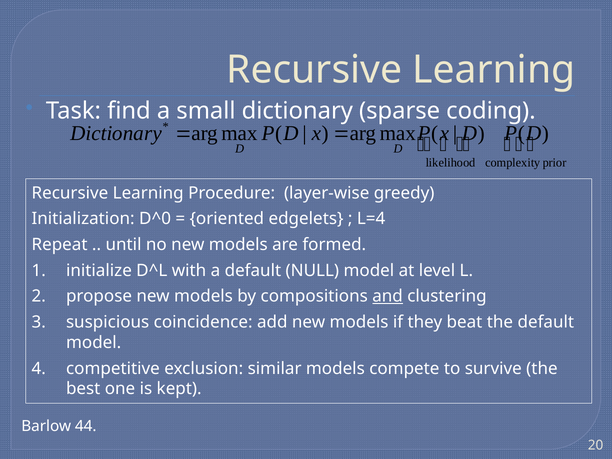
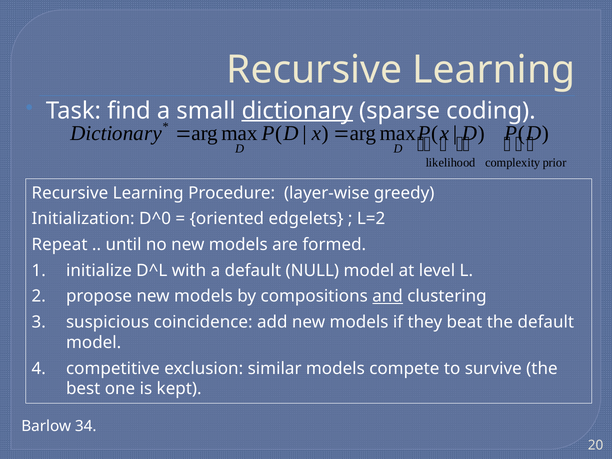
dictionary underline: none -> present (297, 111)
L=4: L=4 -> L=2 (371, 219)
44: 44 -> 34 (86, 426)
